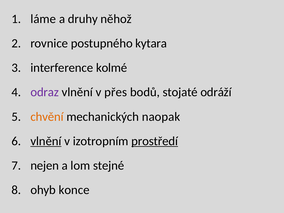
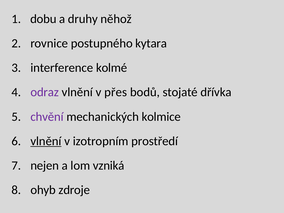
láme: láme -> dobu (43, 19)
odráží: odráží -> dřívka (216, 92)
chvění colour: orange -> purple (47, 117)
naopak: naopak -> kolmice (161, 117)
prostředí underline: present -> none (155, 141)
stejné: stejné -> vzniká (109, 165)
konce: konce -> zdroje (74, 190)
